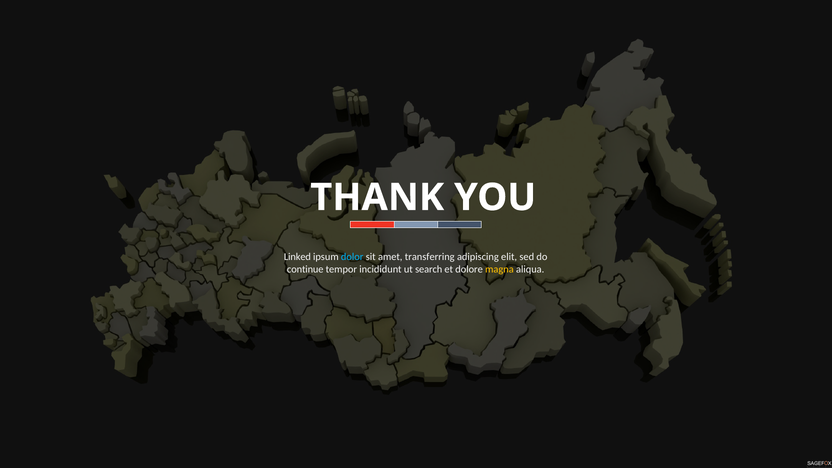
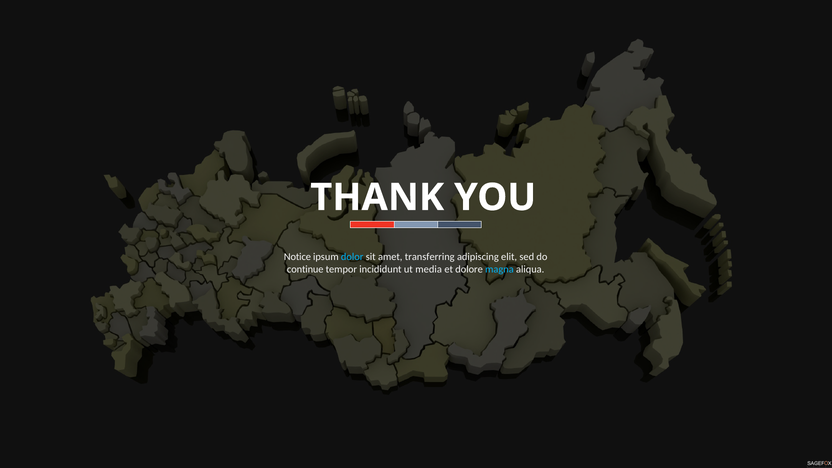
Linked: Linked -> Notice (297, 257)
search: search -> media (429, 269)
magna colour: yellow -> light blue (499, 269)
